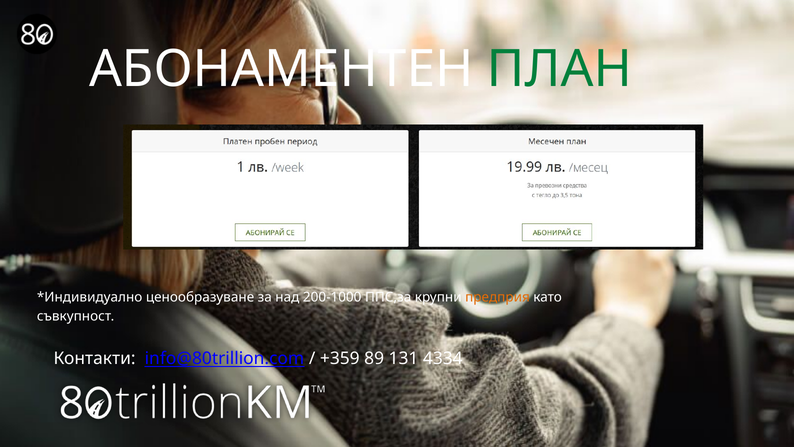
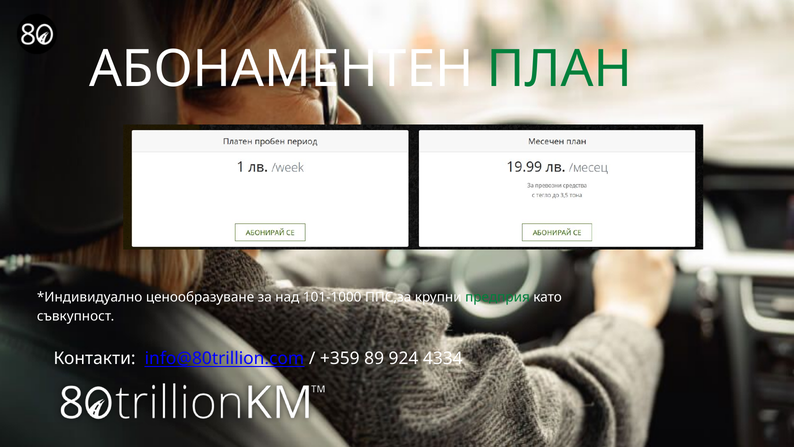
200-1000: 200-1000 -> 101-1000 (332, 297)
предприя colour: orange -> green (497, 297)
131: 131 -> 924 (403, 358)
